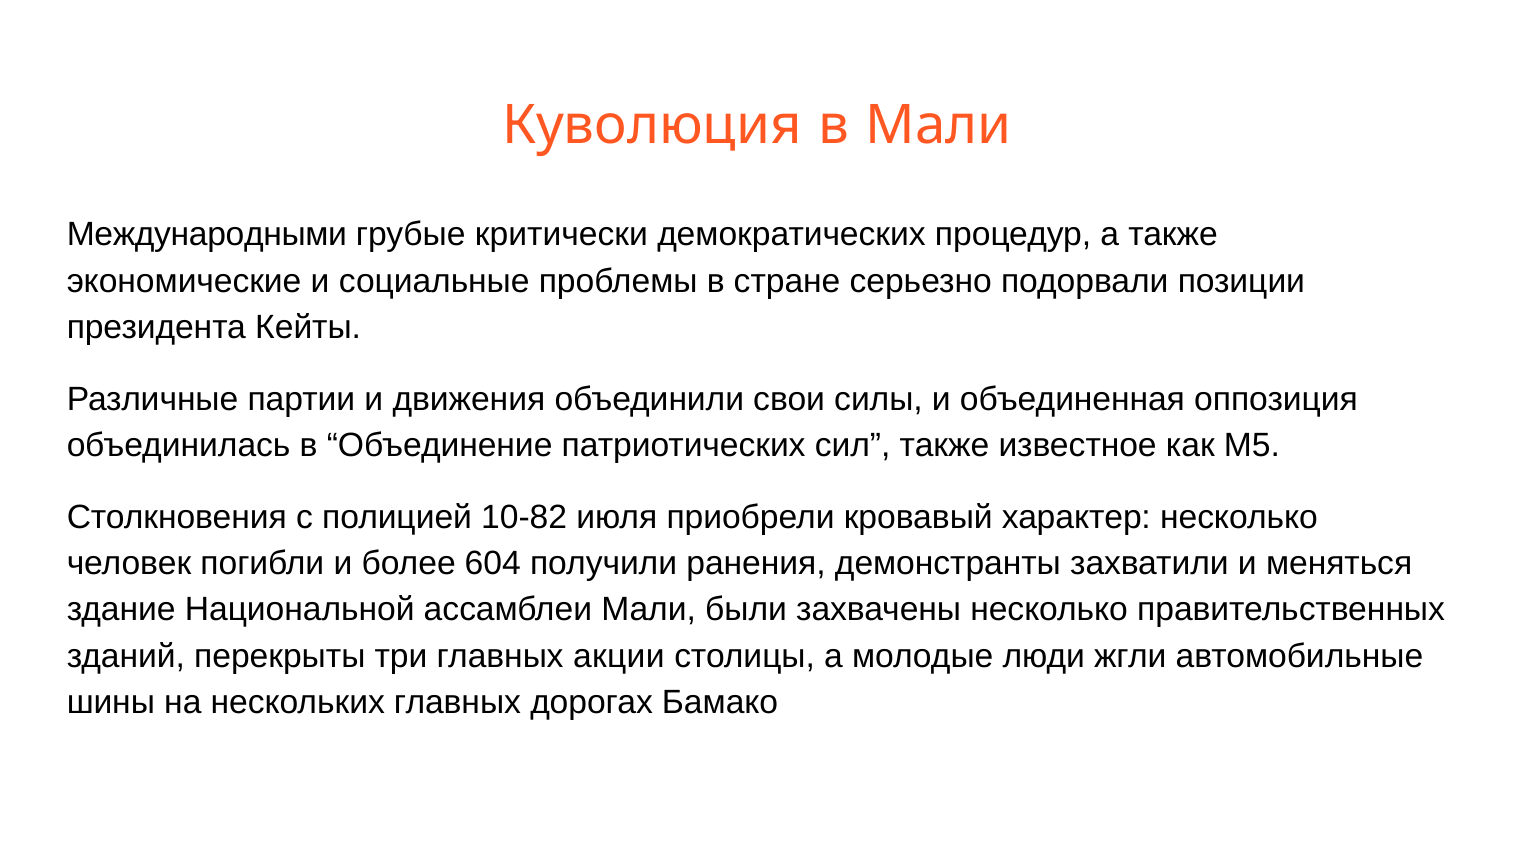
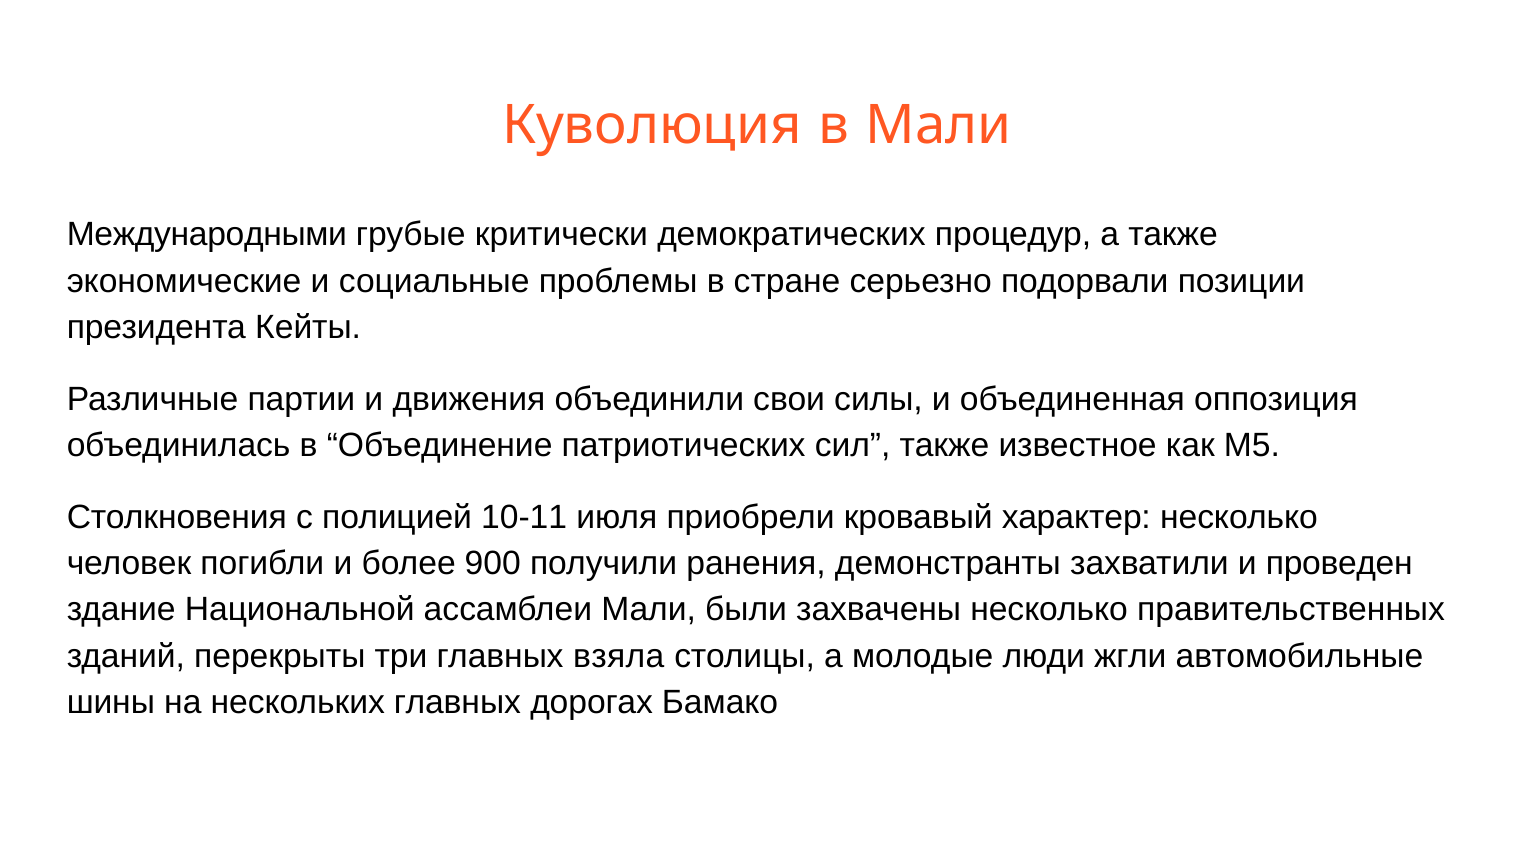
10-82: 10-82 -> 10-11 (524, 517)
604: 604 -> 900 (493, 564)
меняться: меняться -> проведен (1339, 564)
акции: акции -> взяла (619, 656)
